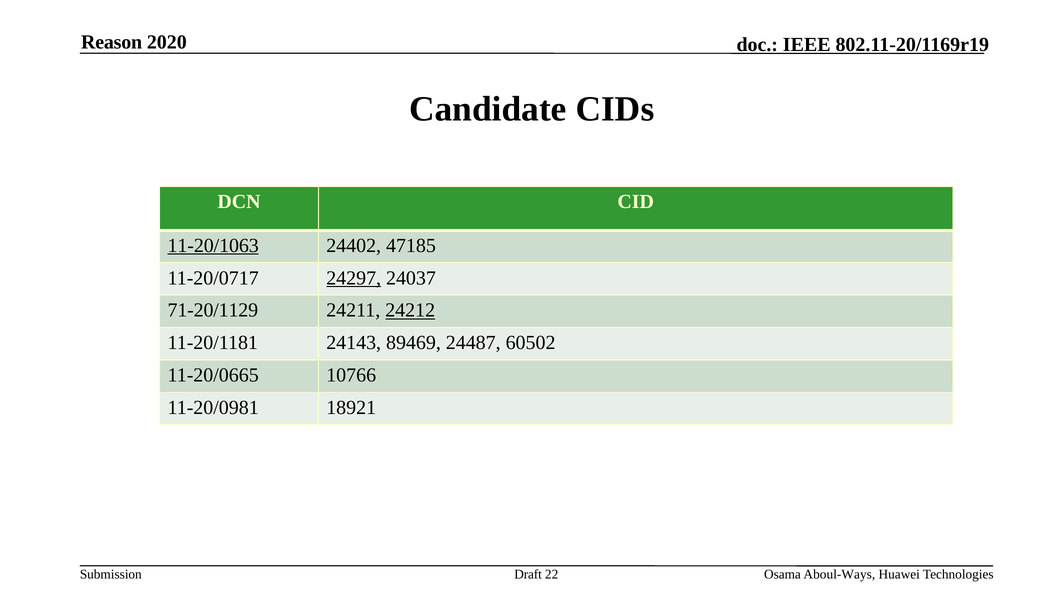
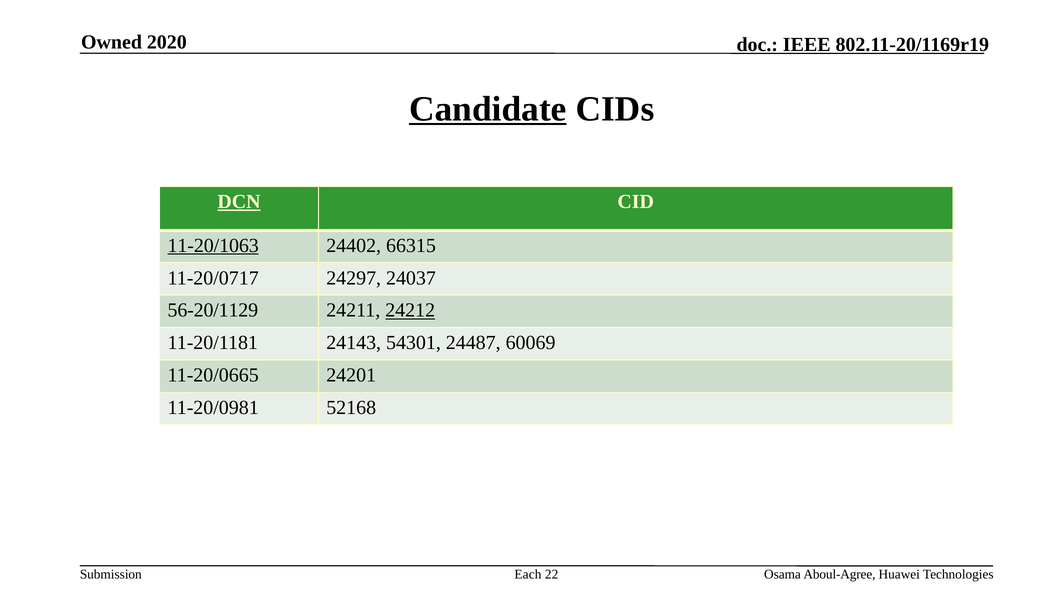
Reason: Reason -> Owned (112, 42)
Candidate underline: none -> present (488, 109)
DCN underline: none -> present (239, 201)
47185: 47185 -> 66315 (411, 245)
24297 underline: present -> none (354, 278)
71-20/1129: 71-20/1129 -> 56-20/1129 (213, 310)
89469: 89469 -> 54301 (413, 342)
60502: 60502 -> 60069 (531, 342)
10766: 10766 -> 24201 (351, 375)
18921: 18921 -> 52168 (351, 407)
Draft: Draft -> Each (528, 574)
Aboul-Ways: Aboul-Ways -> Aboul-Agree (839, 574)
